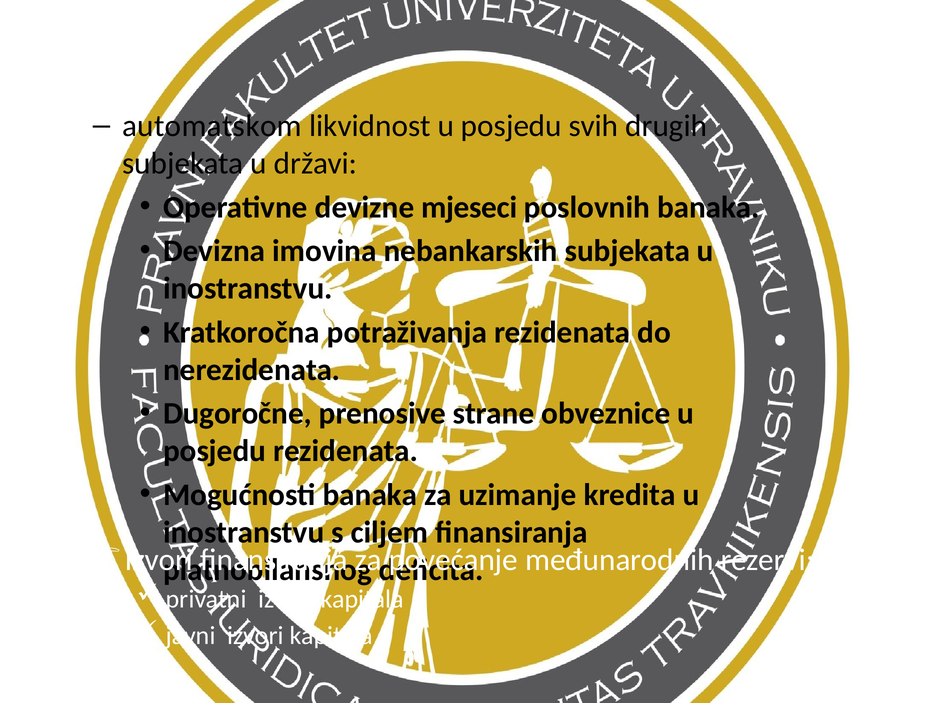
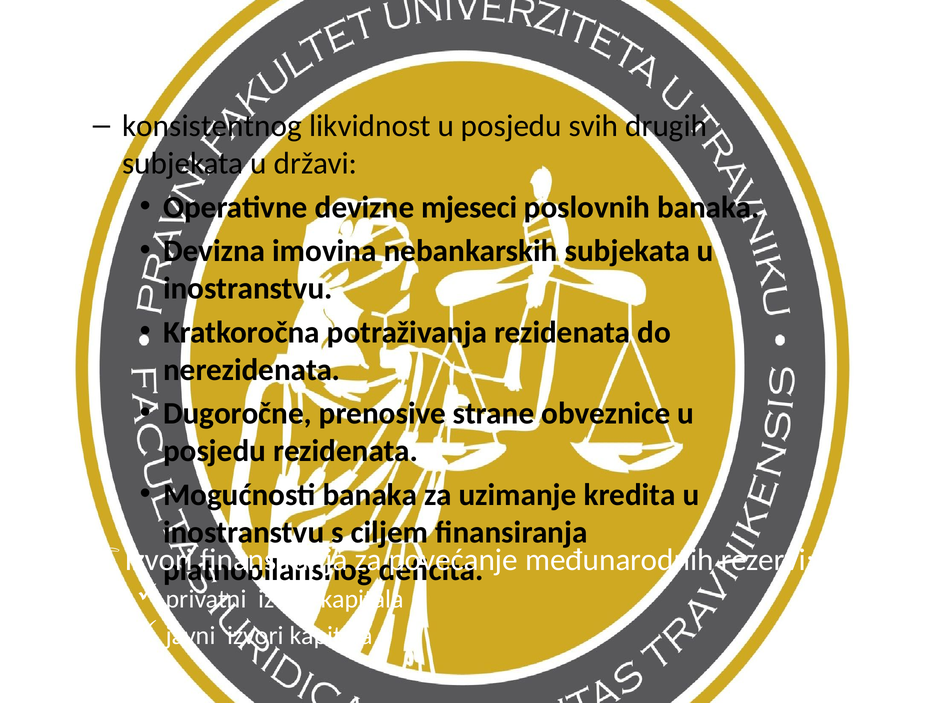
automatskom: automatskom -> konsistentnog (212, 126)
